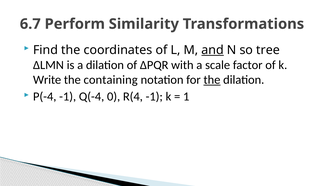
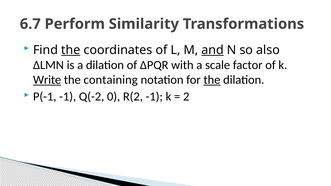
the underline: none -> present (71, 50)
tree: tree -> also (268, 50)
Write underline: none -> present (47, 80)
P(-4: P(-4 -> P(-1 (45, 97)
Q(-4: Q(-4 -> Q(-2 (92, 97)
R(4: R(4 -> R(2 (133, 97)
1: 1 -> 2 (186, 97)
